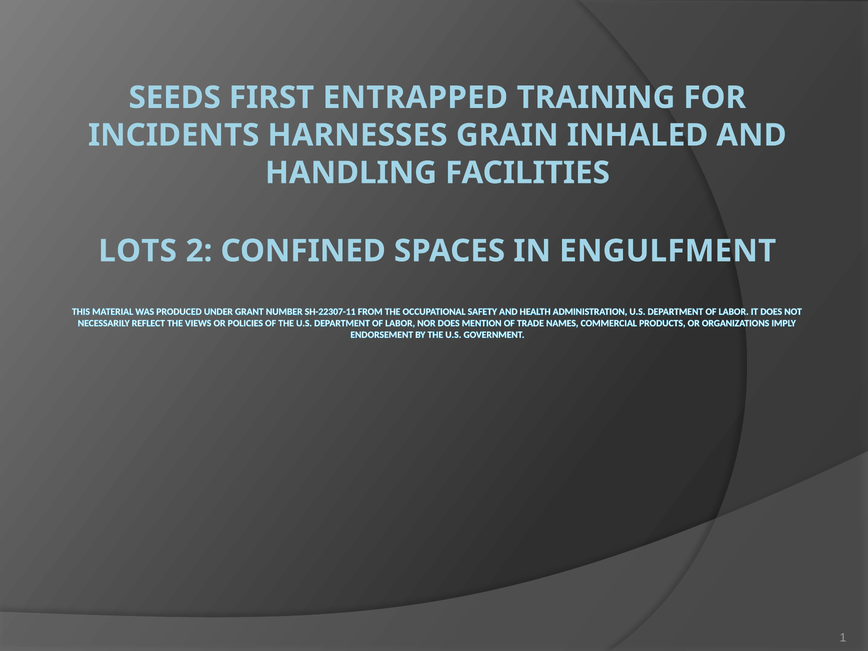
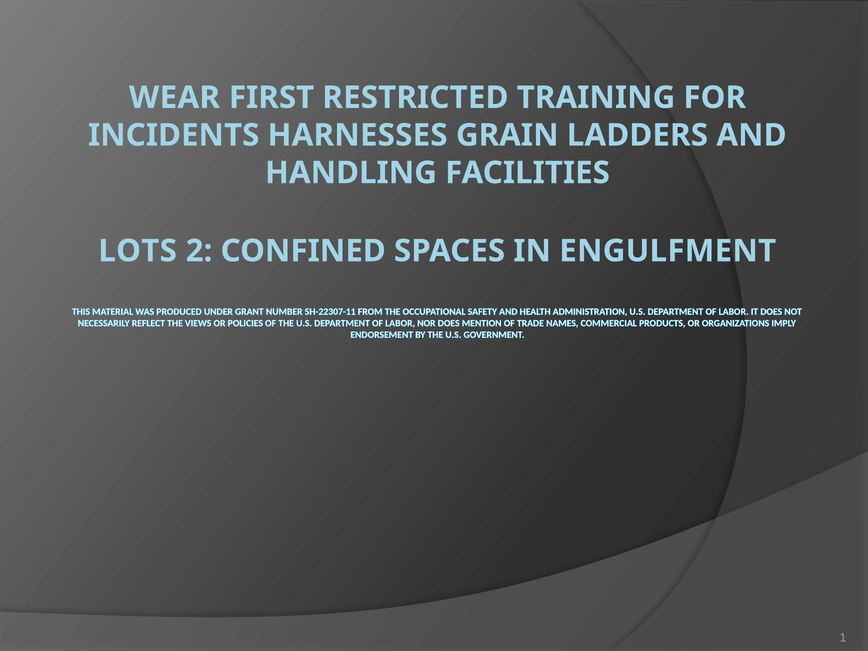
SEEDS: SEEDS -> WEAR (174, 98)
ENTRAPPED: ENTRAPPED -> RESTRICTED (415, 98)
INHALED: INHALED -> LADDERS (637, 135)
